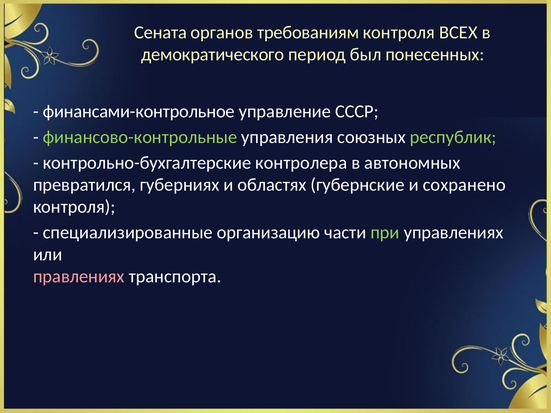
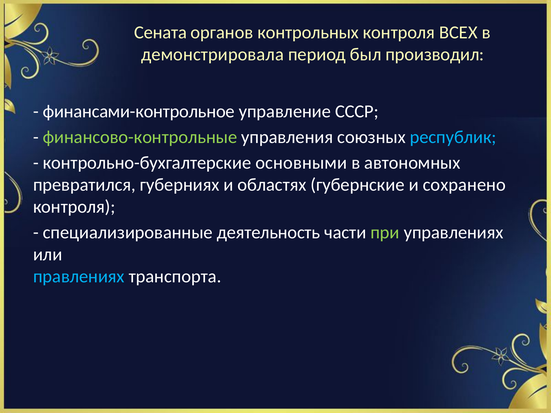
требованиям: требованиям -> контрольных (308, 32)
демократического: демократического -> демонстрировала (212, 54)
понесенных: понесенных -> производил (435, 54)
республик colour: light green -> light blue (453, 137)
контролера: контролера -> основными (301, 163)
организацию: организацию -> деятельность (269, 233)
правлениях colour: pink -> light blue (79, 277)
